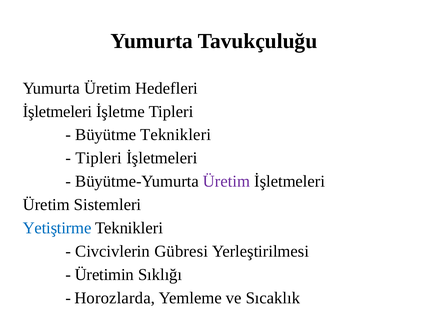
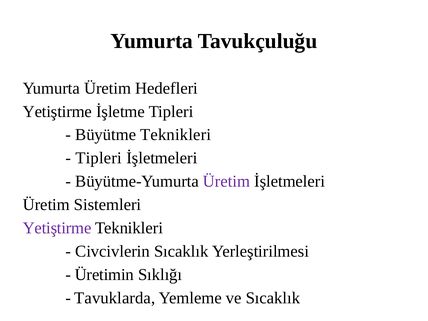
İşletmeleri: İşletmeleri -> Yetiştirme (57, 112)
Yetiştirme colour: blue -> purple (57, 228)
Civcivlerin Gübresi: Gübresi -> Sıcaklık (181, 251)
Horozlarda: Horozlarda -> Tavuklarda (115, 298)
